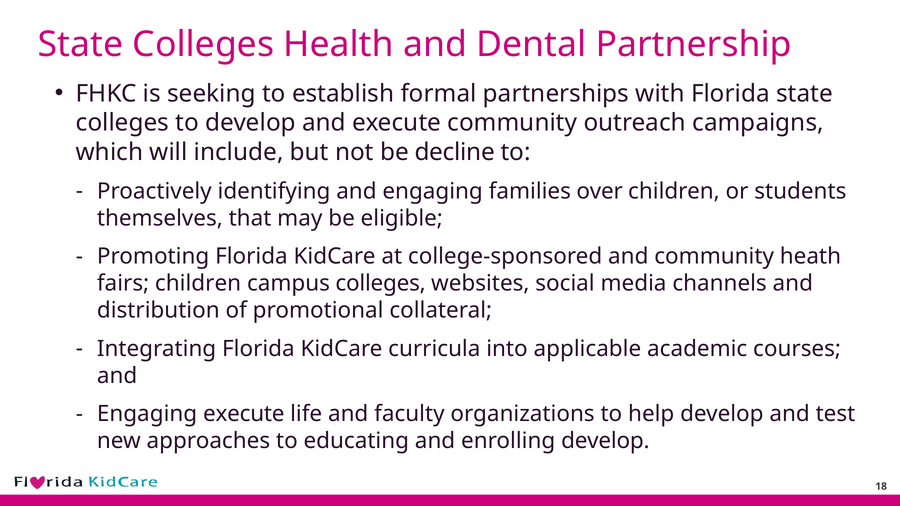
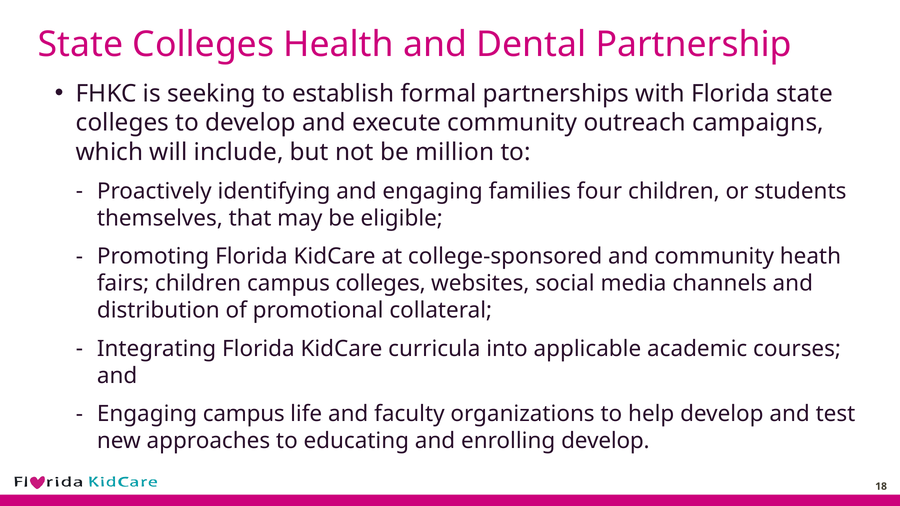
decline: decline -> million (455, 152)
over: over -> four (599, 191)
Engaging execute: execute -> campus (244, 414)
